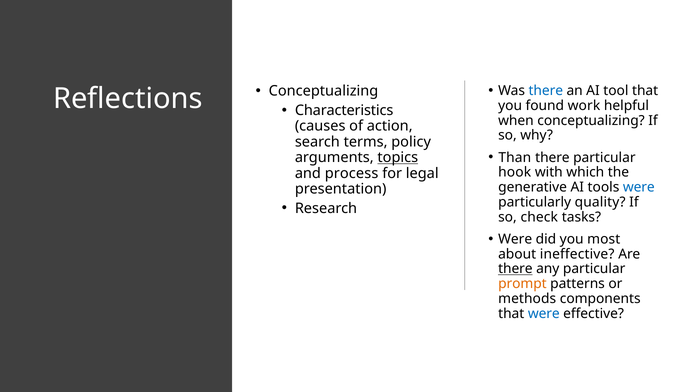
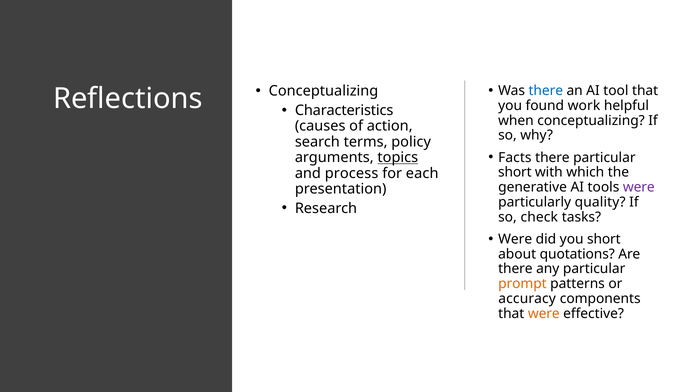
Than: Than -> Facts (515, 158)
hook: hook -> short (515, 172)
legal: legal -> each (422, 173)
were colour: blue -> purple (639, 187)
you most: most -> short (604, 239)
ineffective: ineffective -> quotations (577, 254)
there underline: present -> none (515, 269)
methods: methods -> accuracy (527, 299)
were colour: blue -> orange (544, 314)
